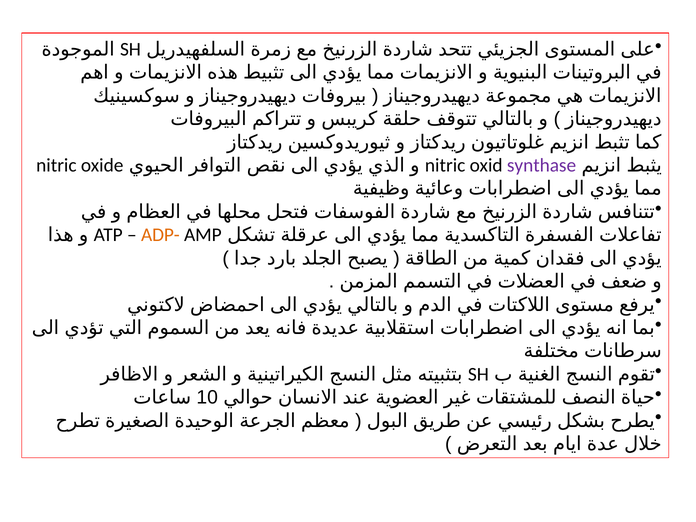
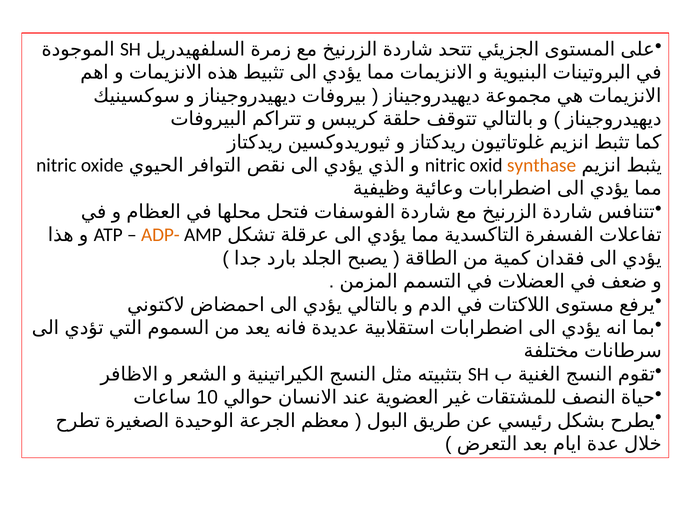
synthase colour: purple -> orange (542, 165)
